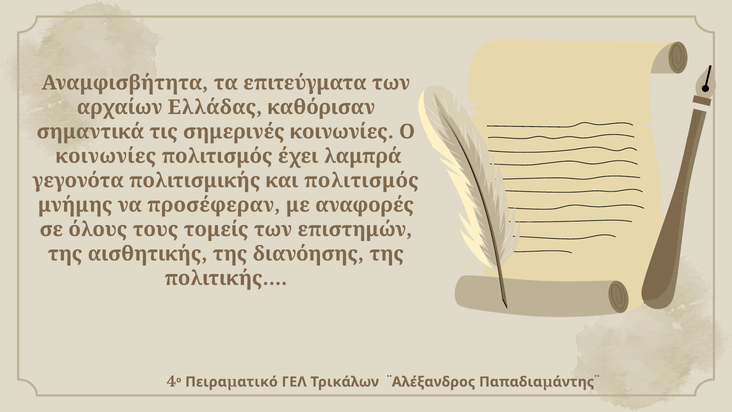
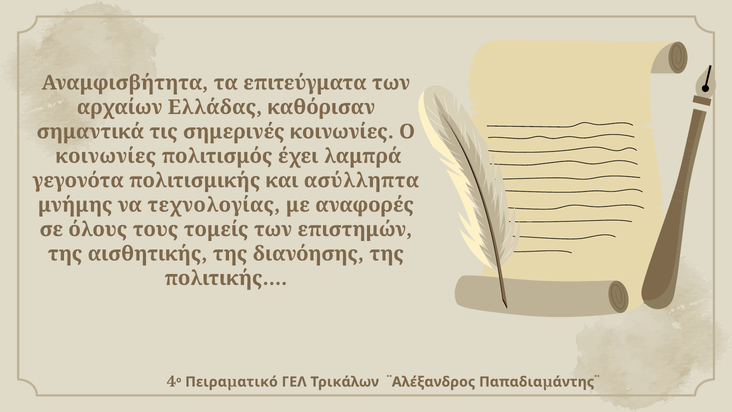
και πολιτισμός: πολιτισμός -> ασύλληπτα (361, 180)
προσέφεραν: προσέφεραν -> τεχνολογίας (214, 205)
